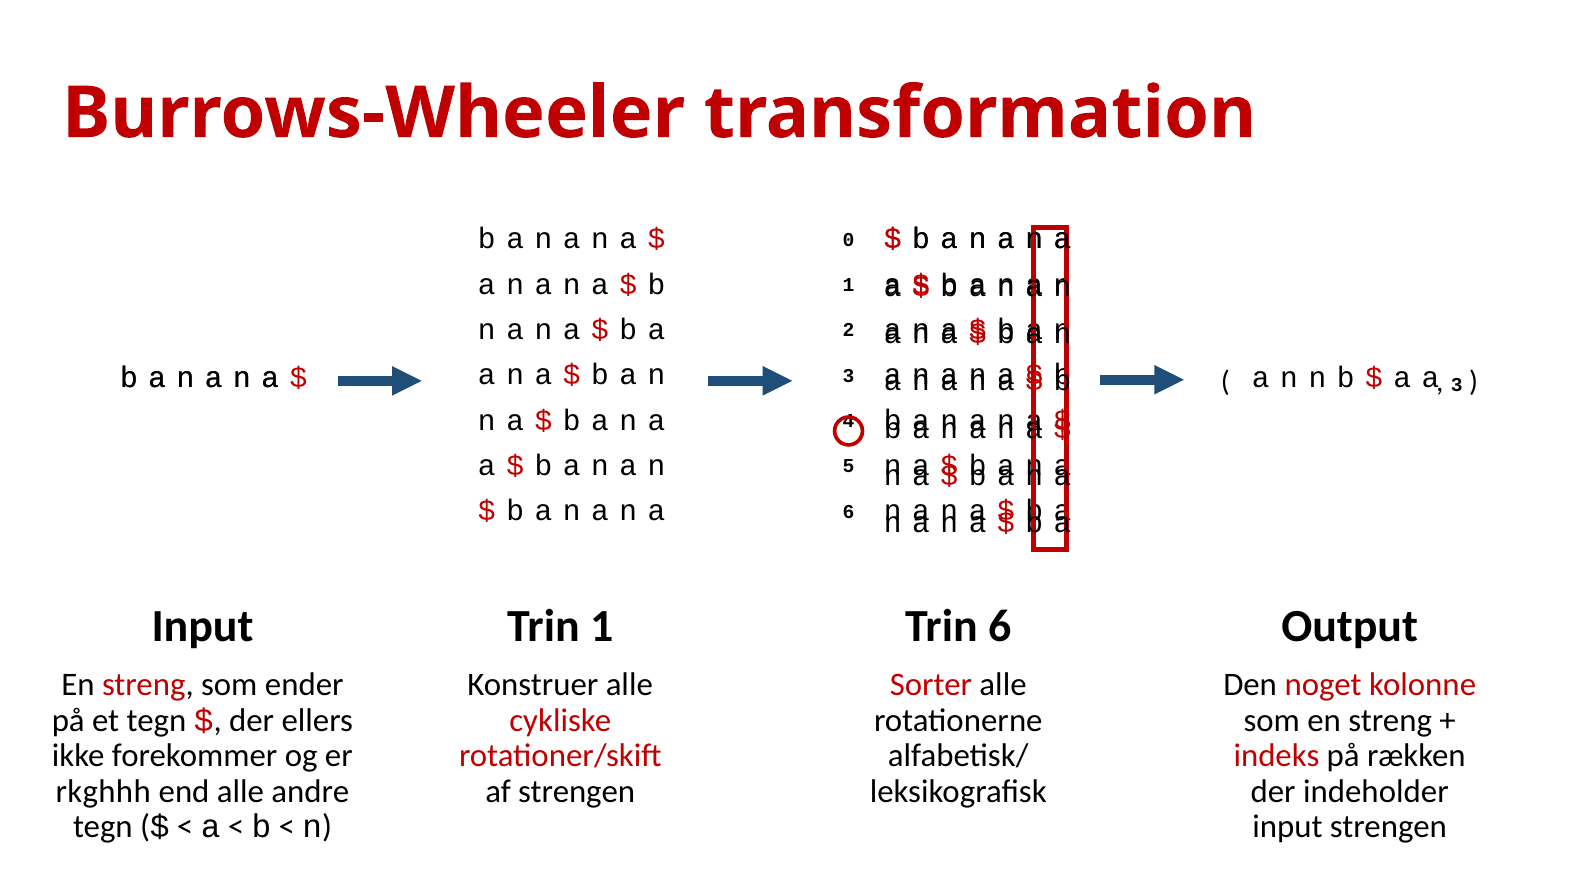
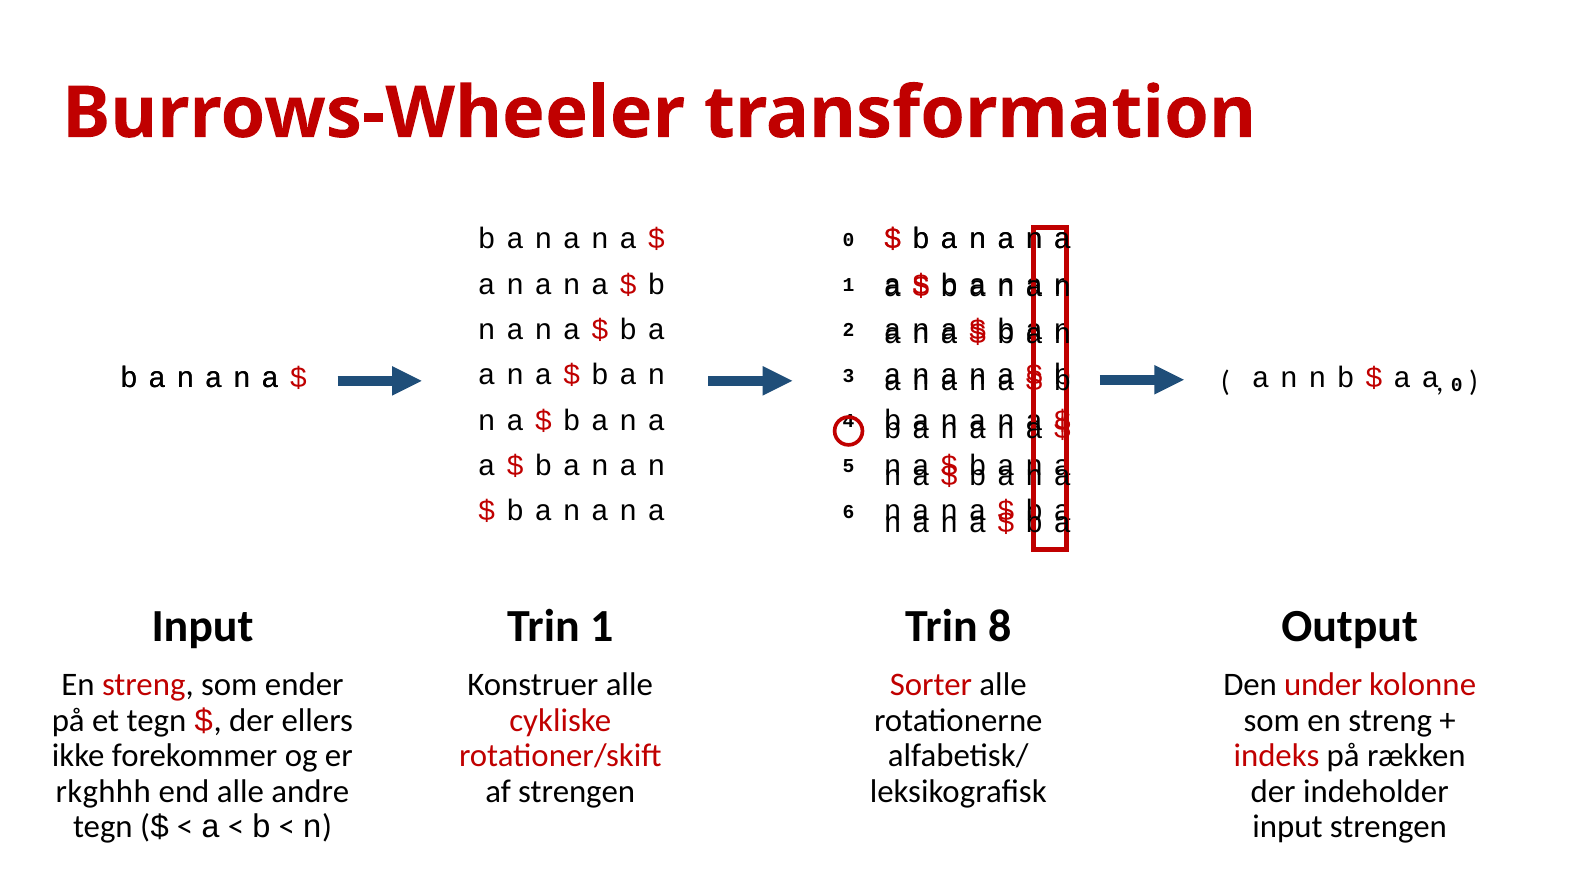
3: 3 -> 0 (1457, 385)
Trin 6: 6 -> 8 (1000, 626)
noget: noget -> under (1323, 685)
